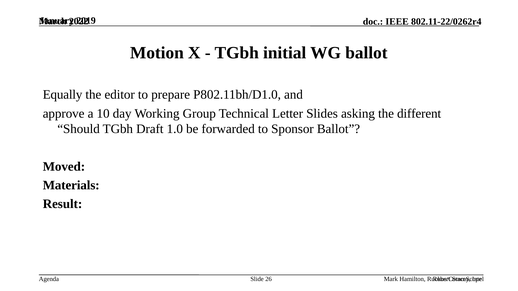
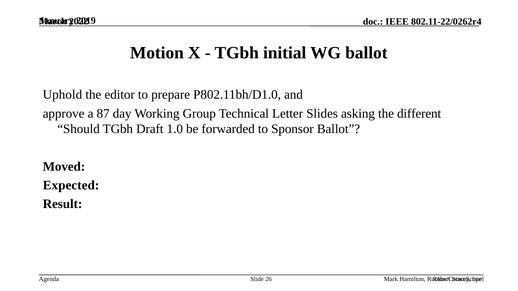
Equally: Equally -> Uphold (62, 95)
10: 10 -> 87 (103, 114)
Materials: Materials -> Expected (71, 185)
